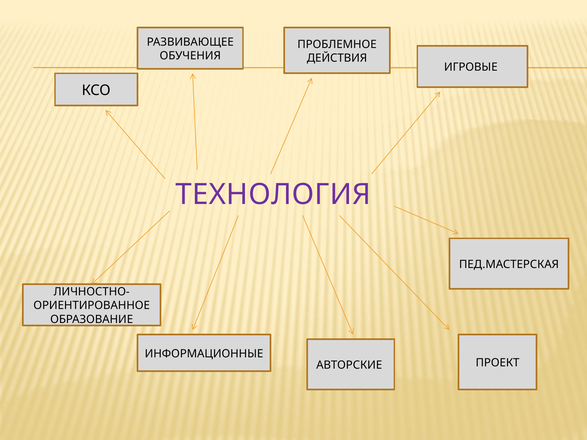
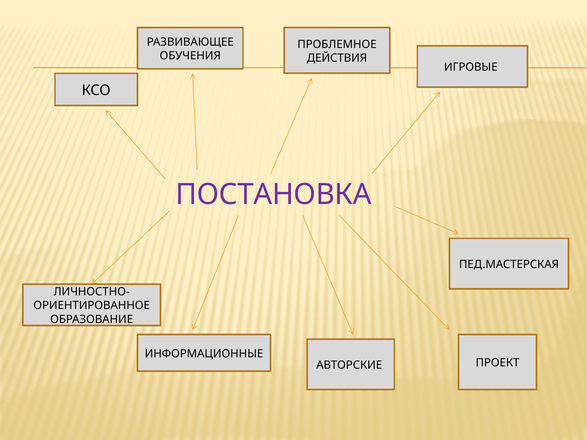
ТЕХНОЛОГИЯ: ТЕХНОЛОГИЯ -> ПОСТАНОВКА (273, 195)
